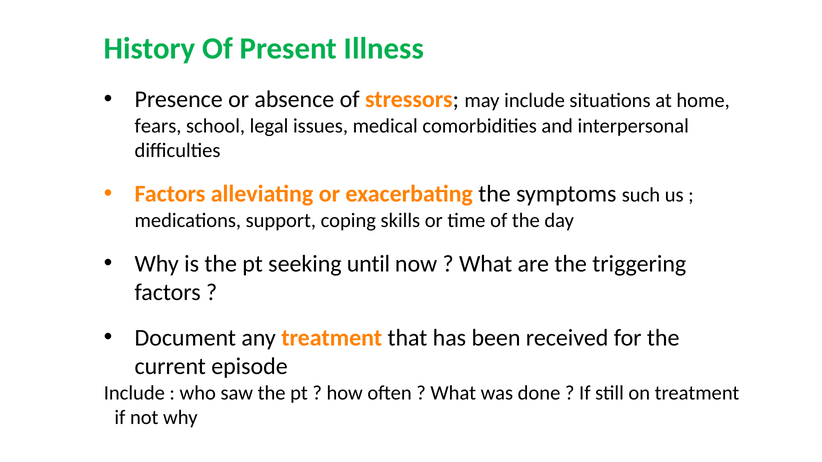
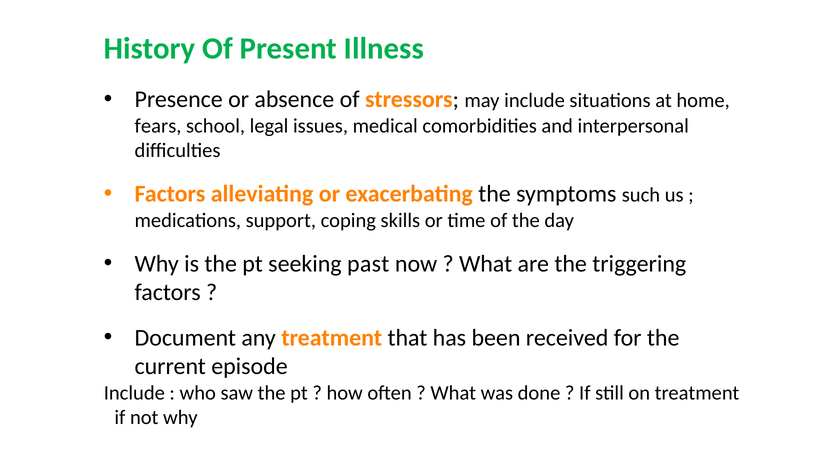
until: until -> past (368, 264)
